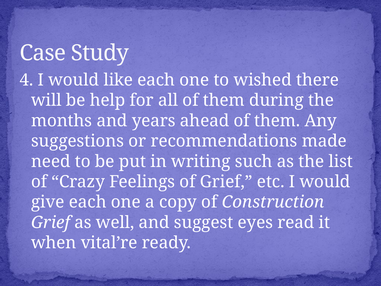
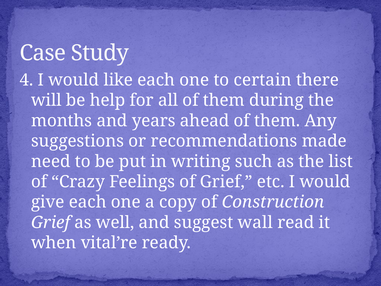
wished: wished -> certain (263, 80)
eyes: eyes -> wall (255, 222)
